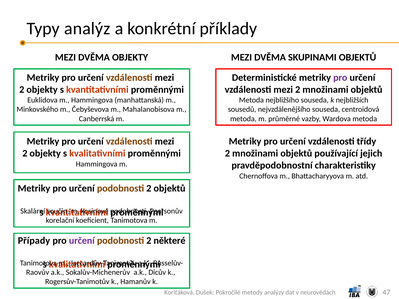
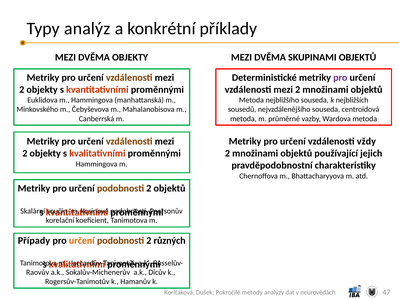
třídy: třídy -> vždy (366, 141)
určení colour: purple -> orange (82, 241)
některé: některé -> různých (170, 241)
